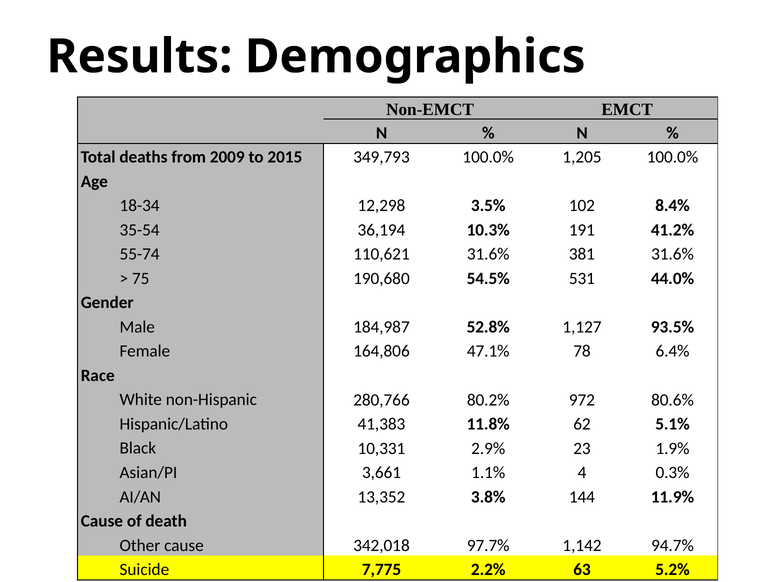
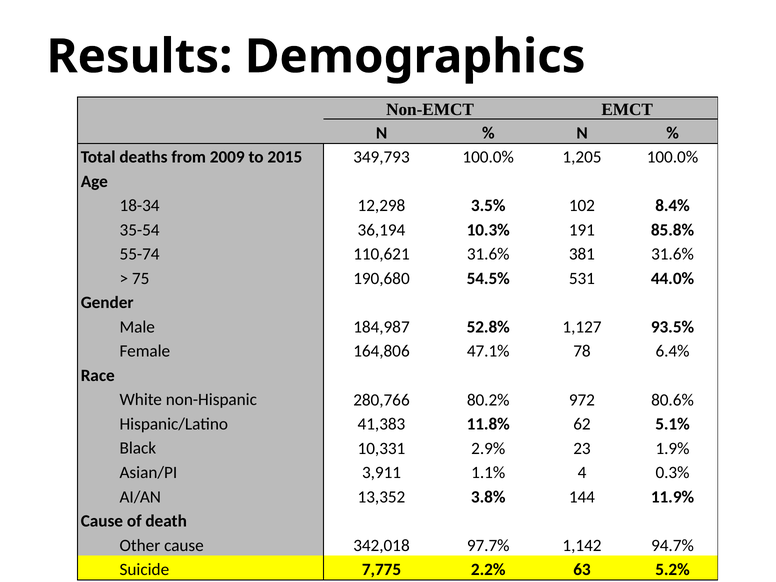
41.2%: 41.2% -> 85.8% (673, 230)
3,661: 3,661 -> 3,911 (382, 473)
